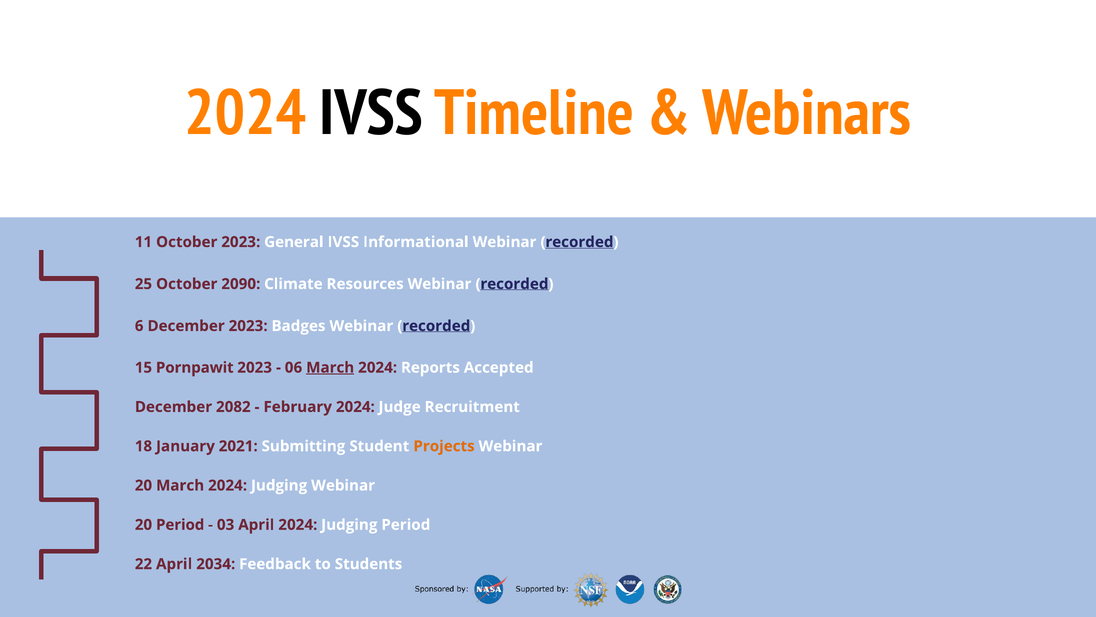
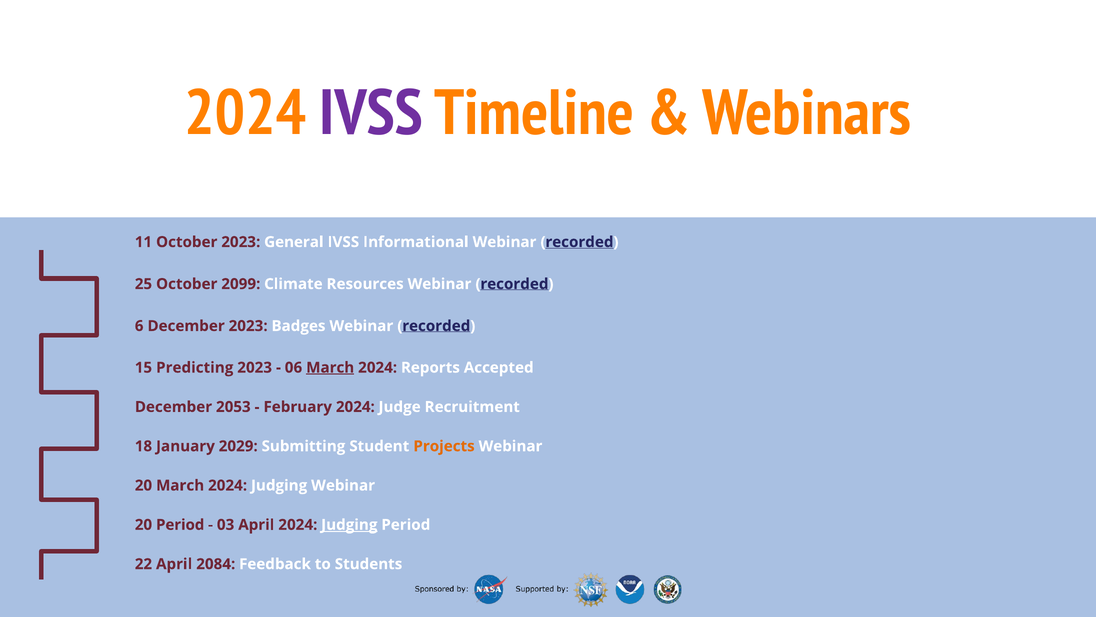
IVSS colour: black -> purple (371, 113)
2090: 2090 -> 2099 (241, 284)
Pornpawit: Pornpawit -> Predicting (195, 367)
2082: 2082 -> 2053 (233, 407)
2021: 2021 -> 2029 (238, 446)
Judging underline: none -> present (349, 524)
2034: 2034 -> 2084 (216, 564)
